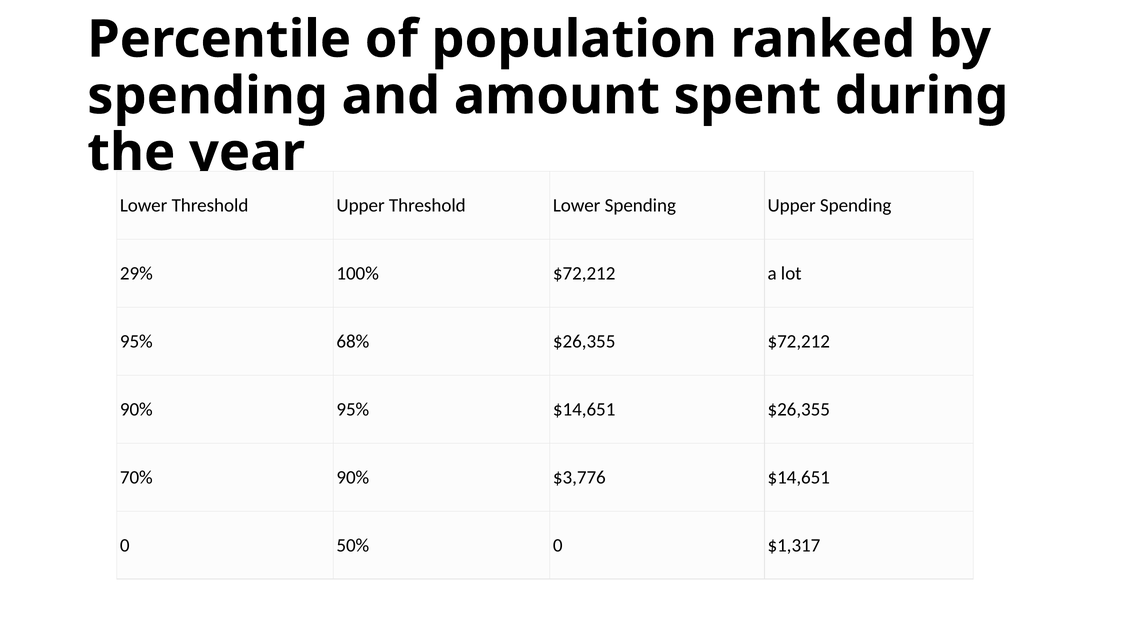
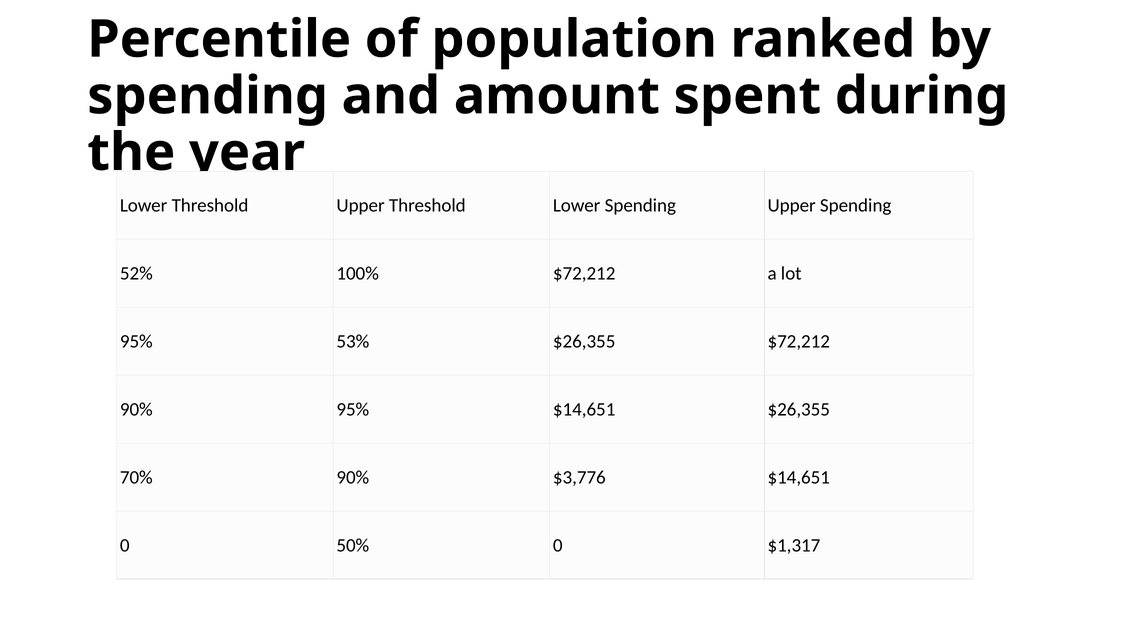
29%: 29% -> 52% (136, 274)
68%: 68% -> 53% (353, 342)
